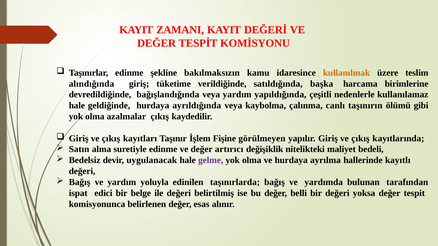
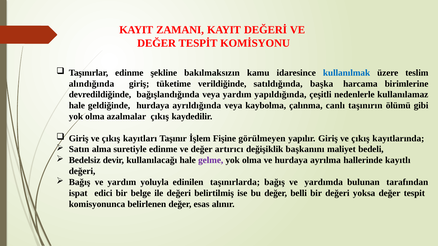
kullanılmak colour: orange -> blue (347, 73)
nitelikteki: nitelikteki -> başkanını (305, 150)
uygulanacak: uygulanacak -> kullanılacağı (152, 160)
